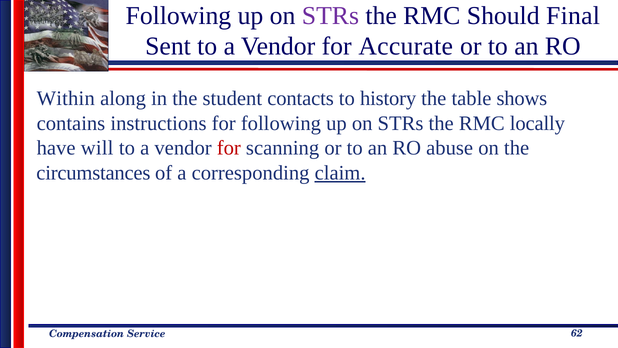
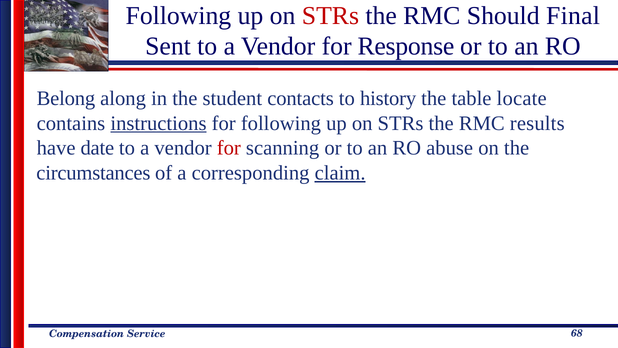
STRs colour: purple -> red (330, 16)
Accurate: Accurate -> Response (406, 46)
Within: Within -> Belong (66, 98)
shows: shows -> locate (522, 98)
instructions underline: none -> present (158, 123)
locally: locally -> results (537, 123)
will: will -> date (97, 148)
62: 62 -> 68 (577, 333)
